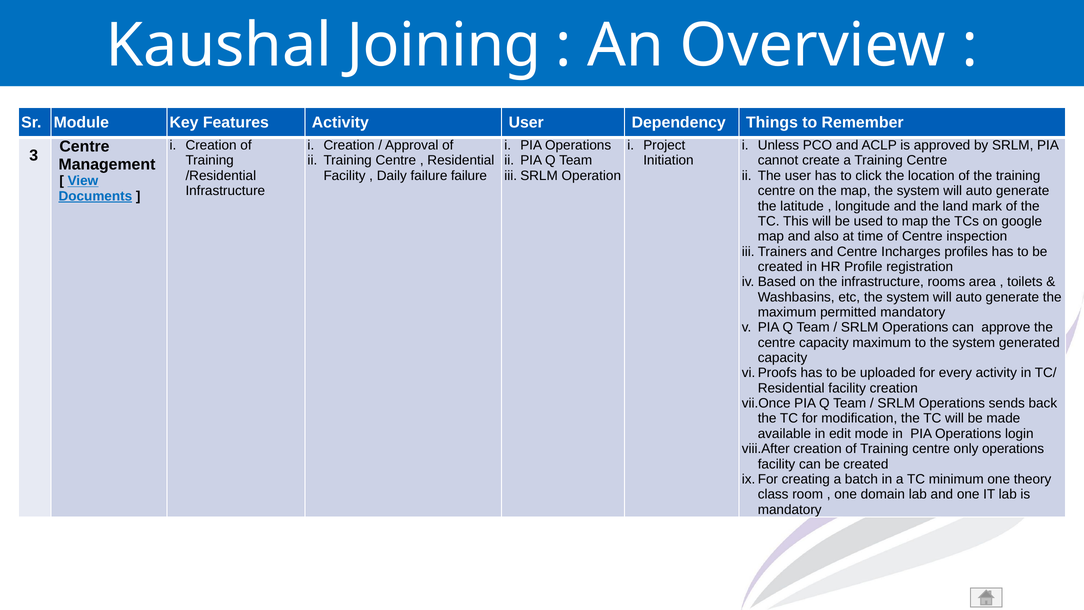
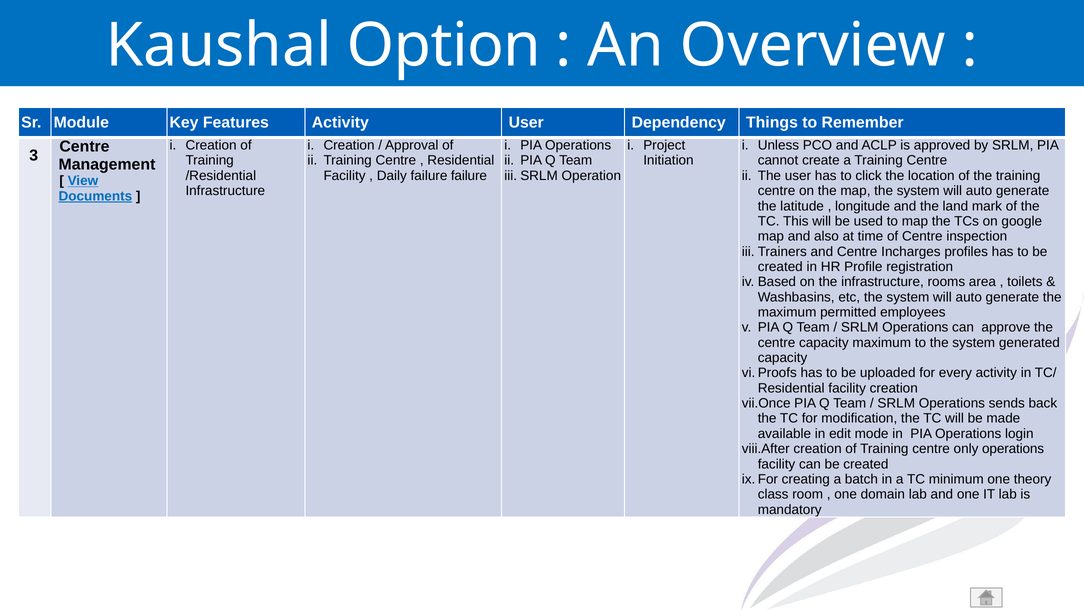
Joining: Joining -> Option (444, 46)
permitted mandatory: mandatory -> employees (913, 312)
